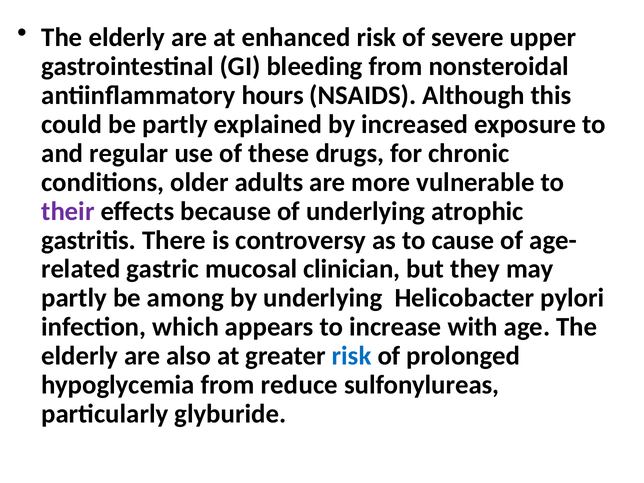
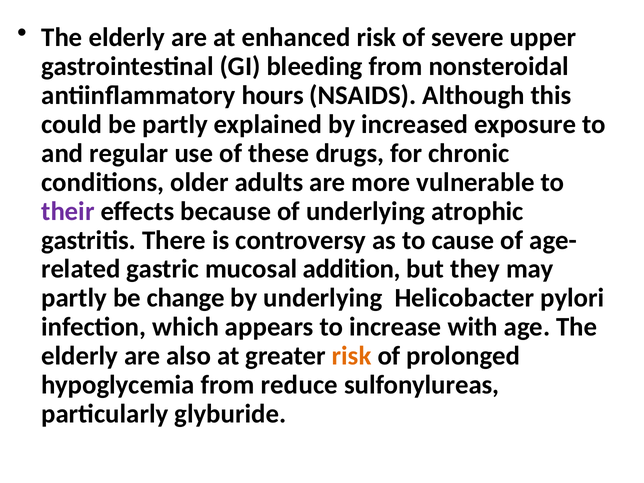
clinician: clinician -> addition (352, 269)
among: among -> change (186, 298)
risk colour: blue -> orange (352, 356)
